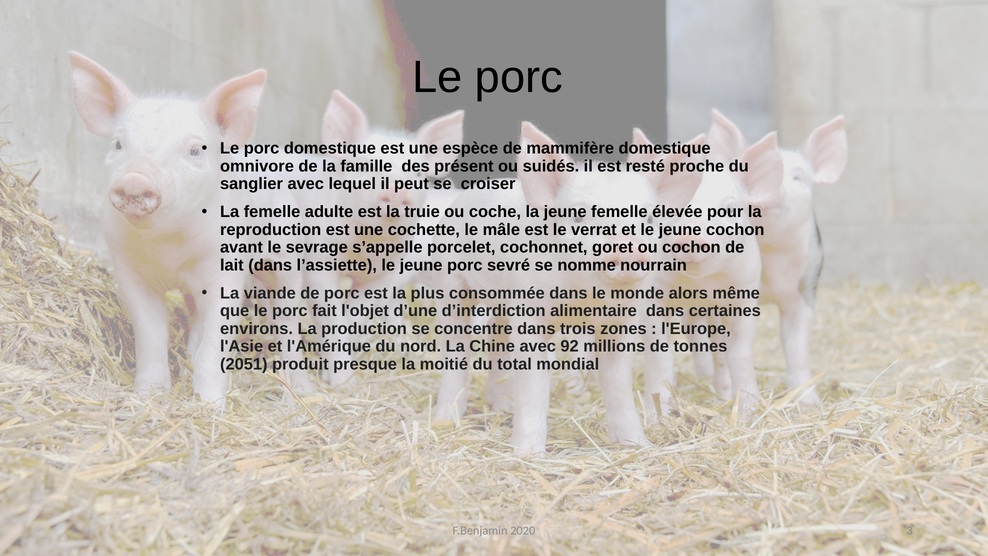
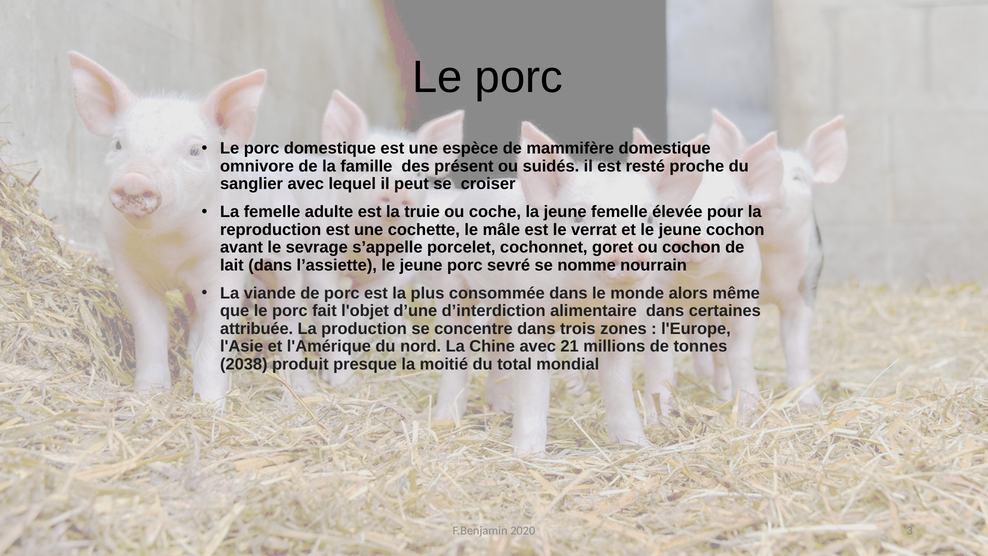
environs: environs -> attribuée (257, 329)
92: 92 -> 21 (570, 346)
2051: 2051 -> 2038 (244, 364)
